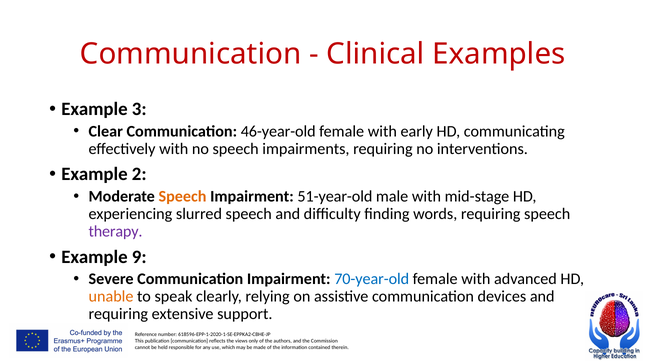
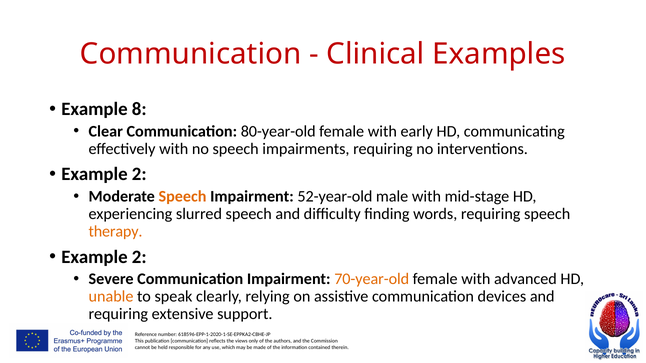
3: 3 -> 8 (139, 109)
46-year-old: 46-year-old -> 80-year-old (278, 131)
51-year-old: 51-year-old -> 52-year-old (335, 197)
therapy colour: purple -> orange (116, 232)
9: 9 -> 2 (139, 257)
70-year-old colour: blue -> orange (372, 279)
